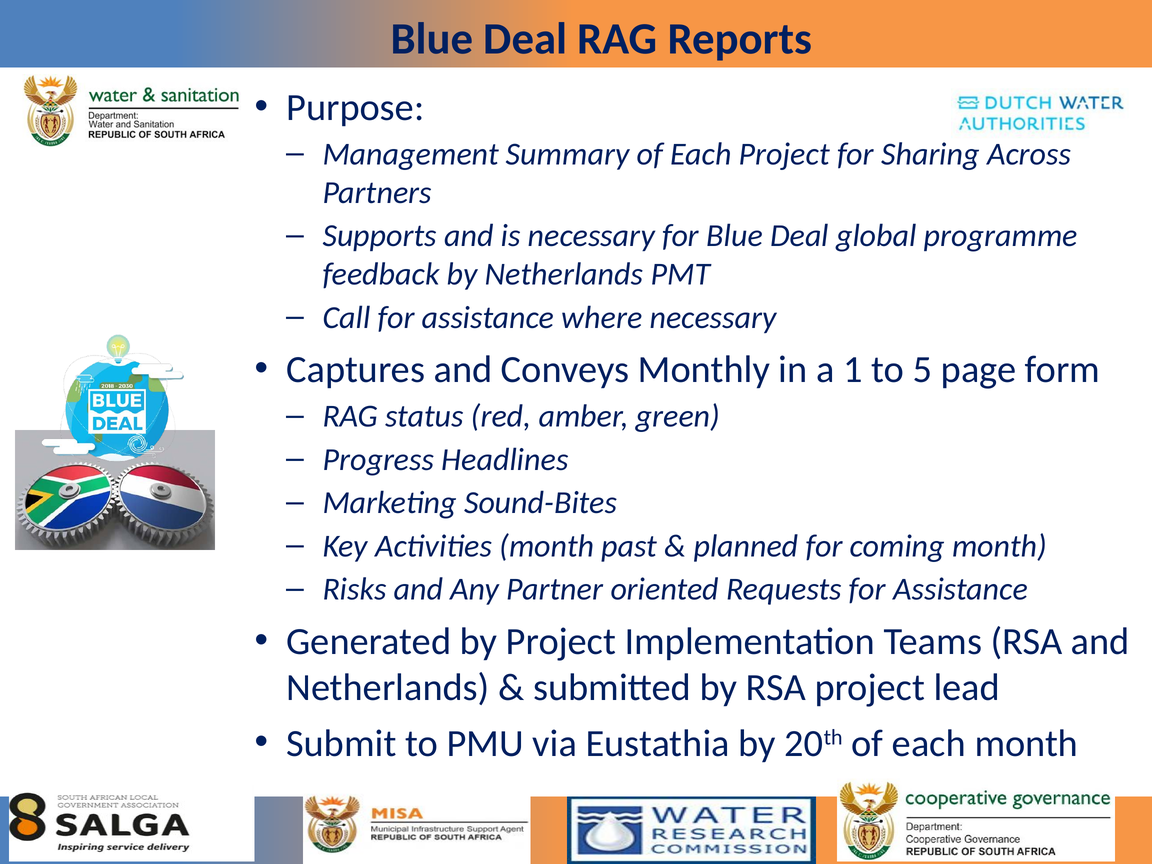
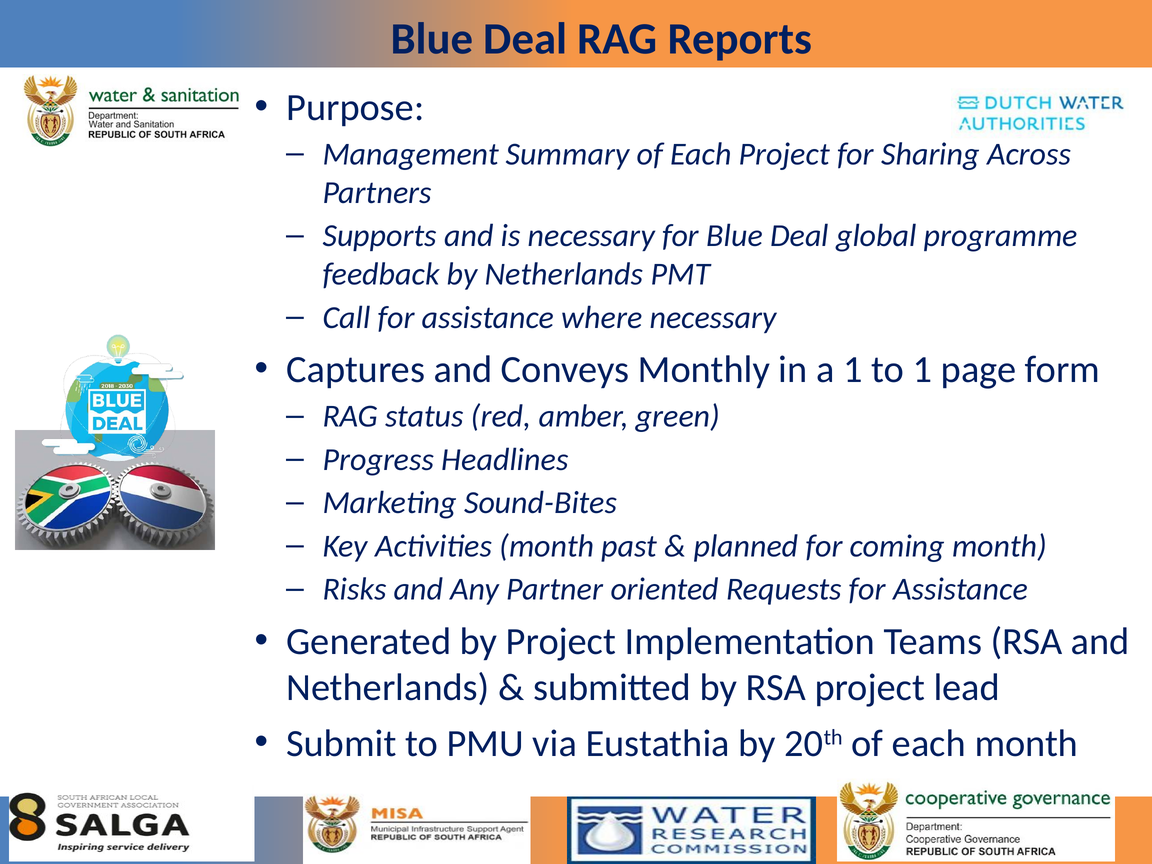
to 5: 5 -> 1 (922, 370)
